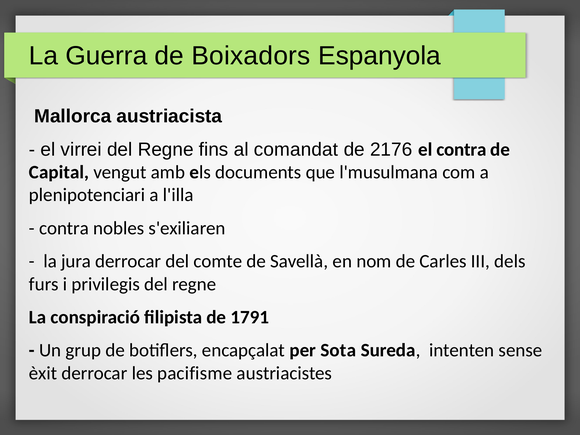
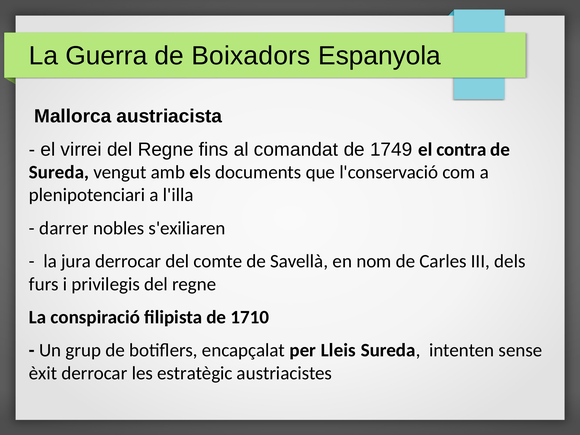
2176: 2176 -> 1749 (391, 149)
Capital: Capital -> Sureda (59, 172)
l'musulmana: l'musulmana -> l'conservació (389, 172)
contra: contra -> darrer (64, 228)
1791: 1791 -> 1710 (250, 317)
Sota: Sota -> Lleis (338, 350)
pacifisme: pacifisme -> estratègic (195, 373)
